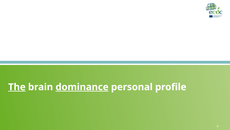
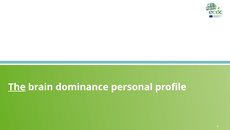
dominance underline: present -> none (82, 87)
